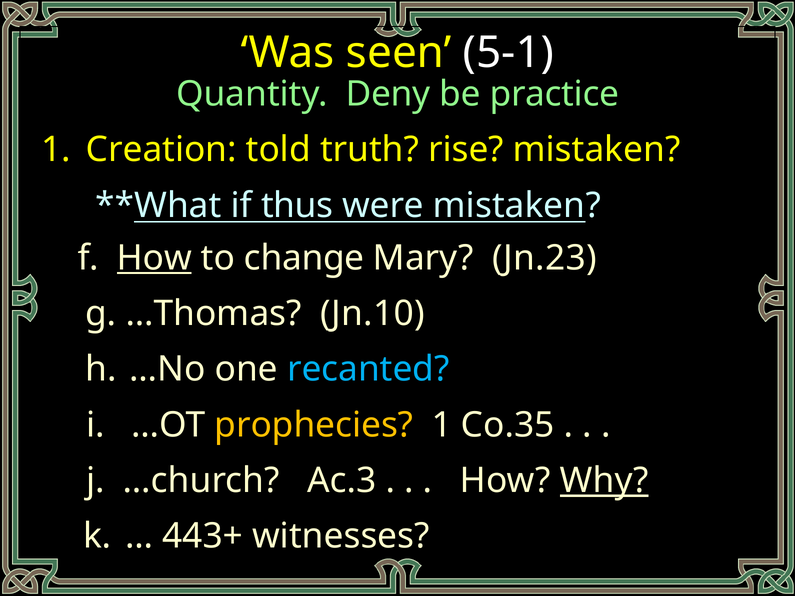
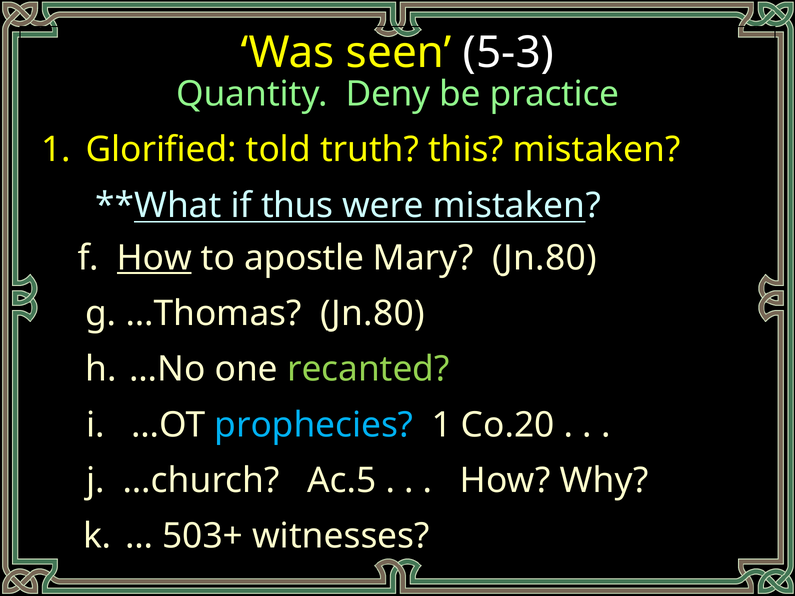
5-1: 5-1 -> 5-3 (509, 53)
Creation: Creation -> Glorified (161, 150)
rise: rise -> this (466, 150)
change: change -> apostle (304, 258)
Mary Jn.23: Jn.23 -> Jn.80 (545, 258)
…Thomas Jn.10: Jn.10 -> Jn.80 (373, 314)
recanted colour: light blue -> light green (368, 369)
prophecies colour: yellow -> light blue (314, 425)
Co.35: Co.35 -> Co.20 (508, 425)
Ac.3: Ac.3 -> Ac.5 (342, 481)
Why underline: present -> none (604, 481)
443+: 443+ -> 503+ (203, 536)
